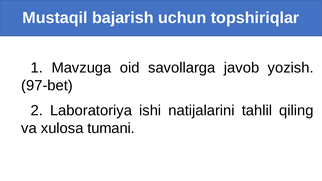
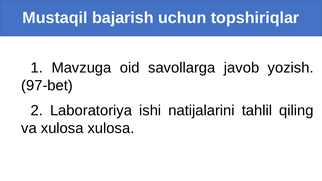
xulosa tumani: tumani -> xulosa (111, 128)
